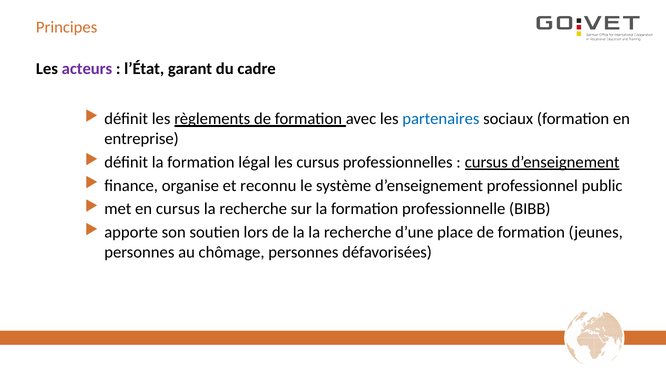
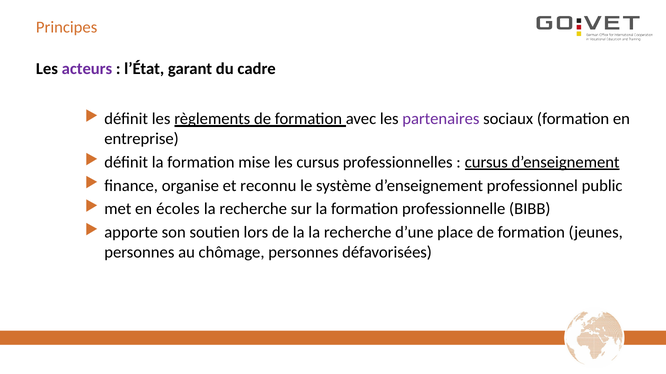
partenaires colour: blue -> purple (441, 119)
légal: légal -> mise (254, 162)
en cursus: cursus -> écoles (178, 209)
